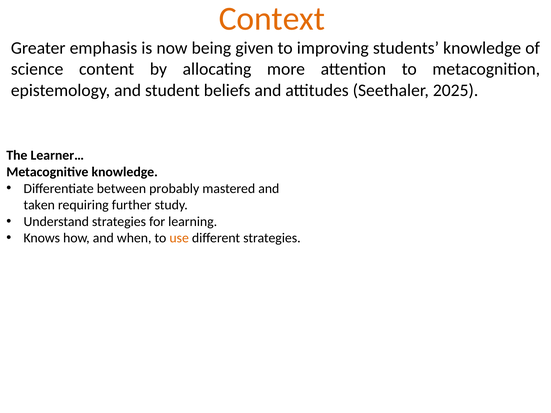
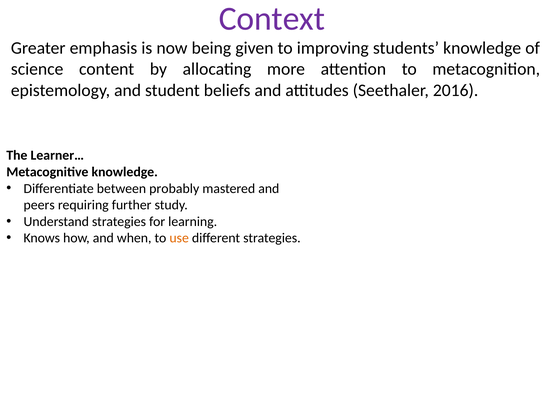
Context colour: orange -> purple (272, 19)
2025: 2025 -> 2016 (456, 90)
taken: taken -> peers (39, 205)
